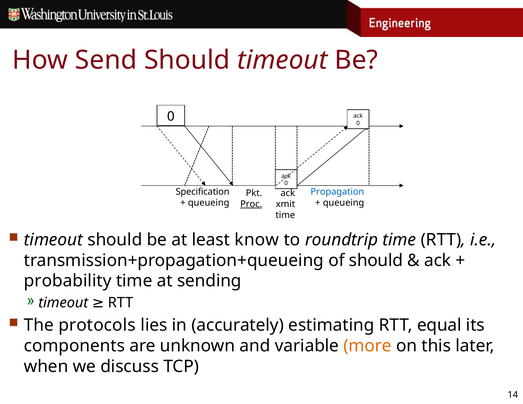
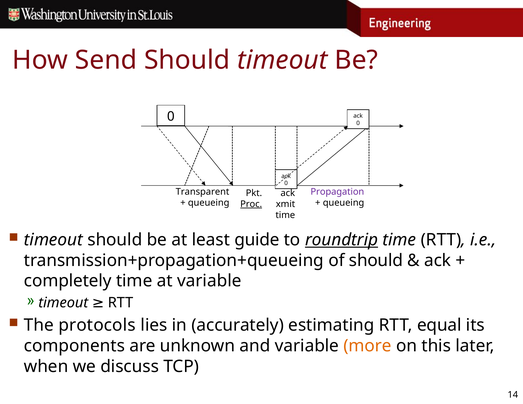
Specification: Specification -> Transparent (202, 192)
Propagation colour: blue -> purple (337, 192)
know: know -> guide (257, 240)
roundtrip underline: none -> present (342, 240)
probability: probability -> completely (68, 281)
at sending: sending -> variable (209, 281)
